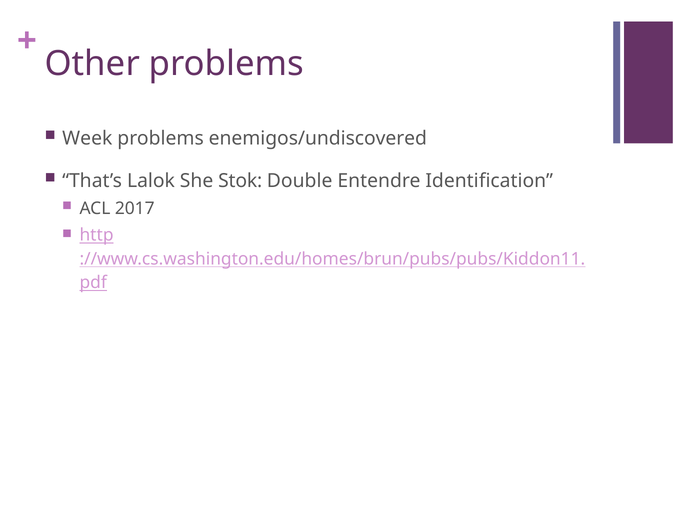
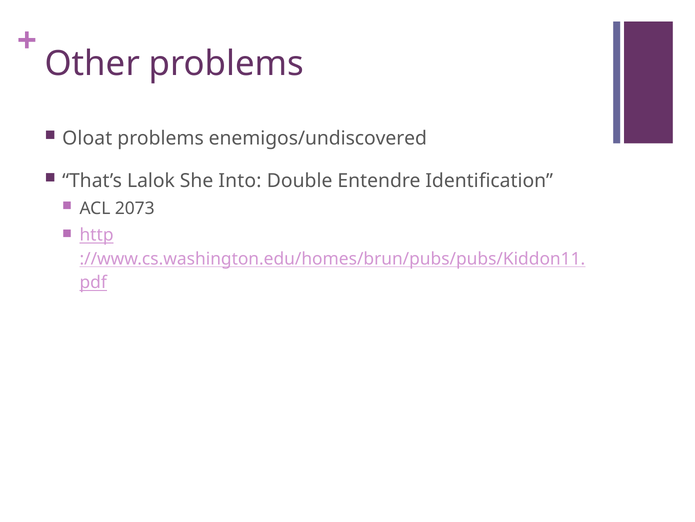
Week: Week -> Oloat (87, 138)
Stok: Stok -> Into (240, 181)
2017: 2017 -> 2073 (135, 208)
